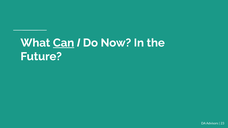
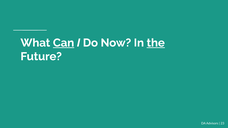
the underline: none -> present (156, 43)
